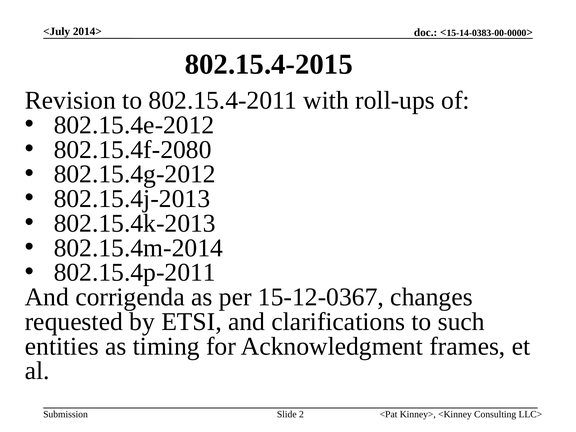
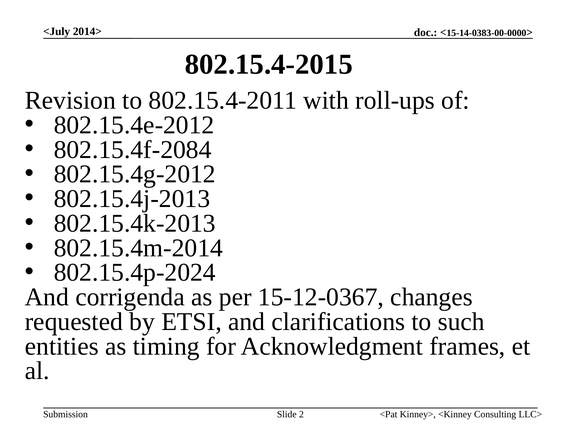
802.15.4f-2080: 802.15.4f-2080 -> 802.15.4f-2084 (133, 150)
802.15.4p-2011: 802.15.4p-2011 -> 802.15.4p-2024 (135, 272)
